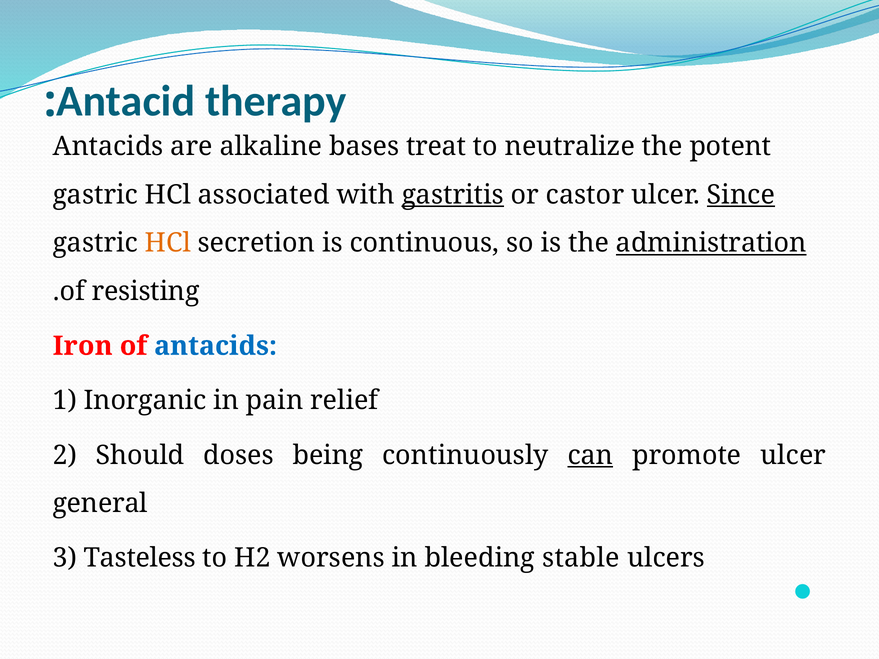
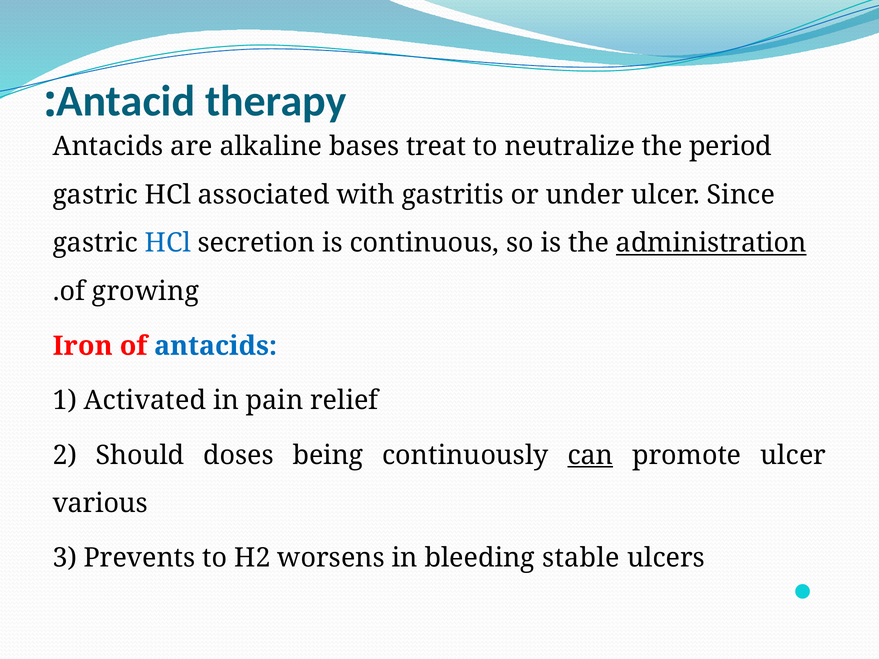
potent: potent -> period (731, 147)
gastritis underline: present -> none (453, 195)
castor: castor -> under (585, 195)
Since underline: present -> none (741, 195)
HCl colour: orange -> blue (168, 243)
resisting: resisting -> growing (145, 291)
Inorganic: Inorganic -> Activated (145, 401)
general: general -> various (100, 504)
Tasteless: Tasteless -> Prevents (140, 558)
